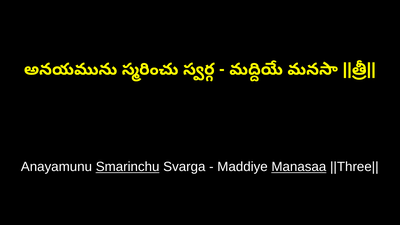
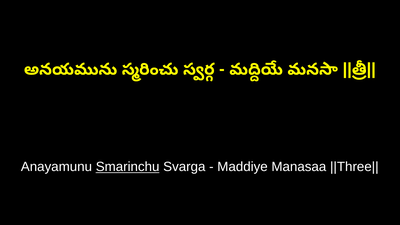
Manasaa underline: present -> none (299, 167)
